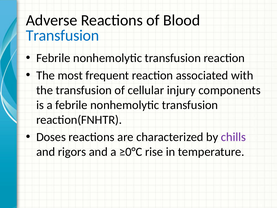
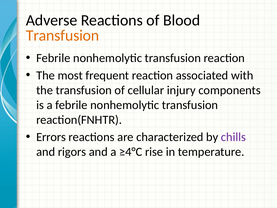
Transfusion colour: blue -> orange (63, 35)
Doses: Doses -> Errors (51, 137)
≥0°C: ≥0°C -> ≥4°C (131, 152)
